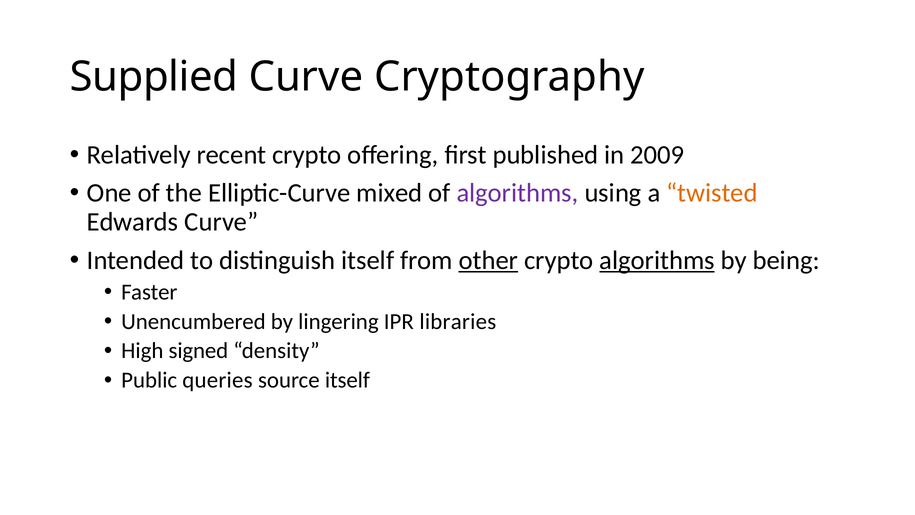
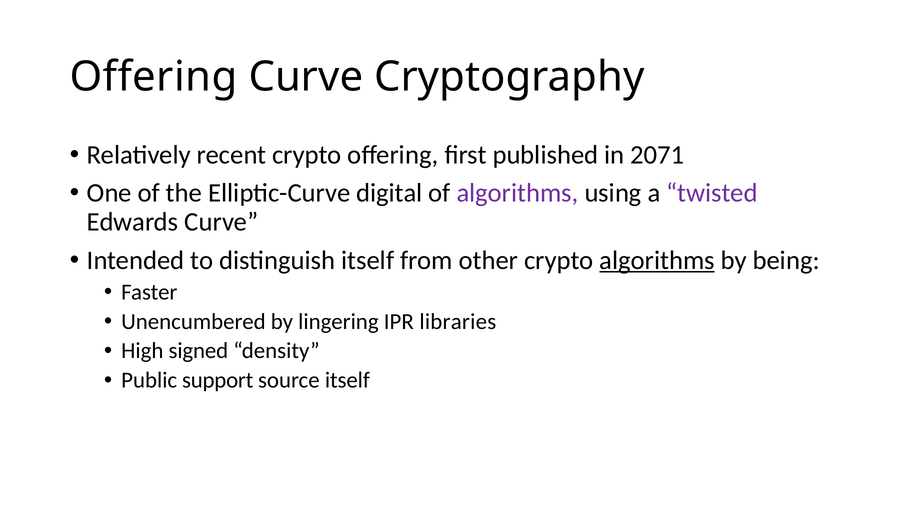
Supplied: Supplied -> Offering (154, 77)
2009: 2009 -> 2071 (657, 155)
mixed: mixed -> digital (389, 193)
twisted colour: orange -> purple (712, 193)
other underline: present -> none (488, 260)
queries: queries -> support (218, 380)
